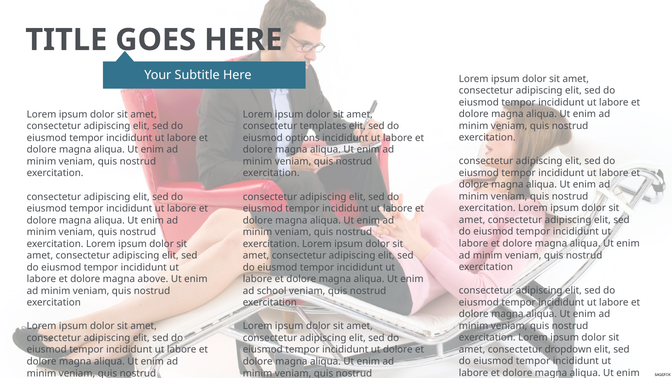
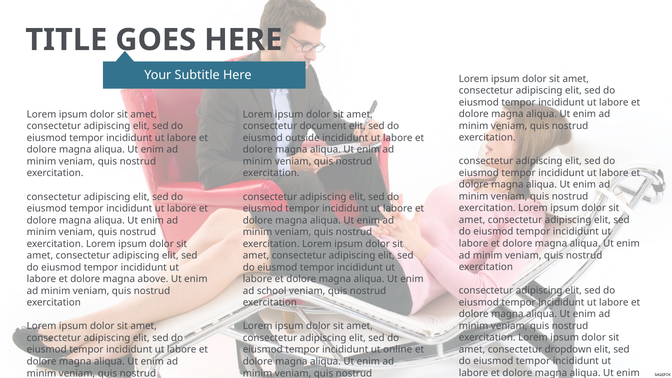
templates: templates -> document (323, 126)
options: options -> outside (302, 138)
ut dolore: dolore -> online (398, 350)
